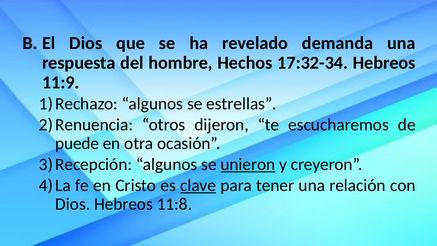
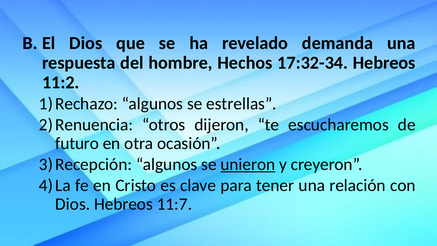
11:9: 11:9 -> 11:2 (61, 82)
puede: puede -> futuro (77, 143)
clave underline: present -> none (198, 185)
11:8: 11:8 -> 11:7 (174, 204)
